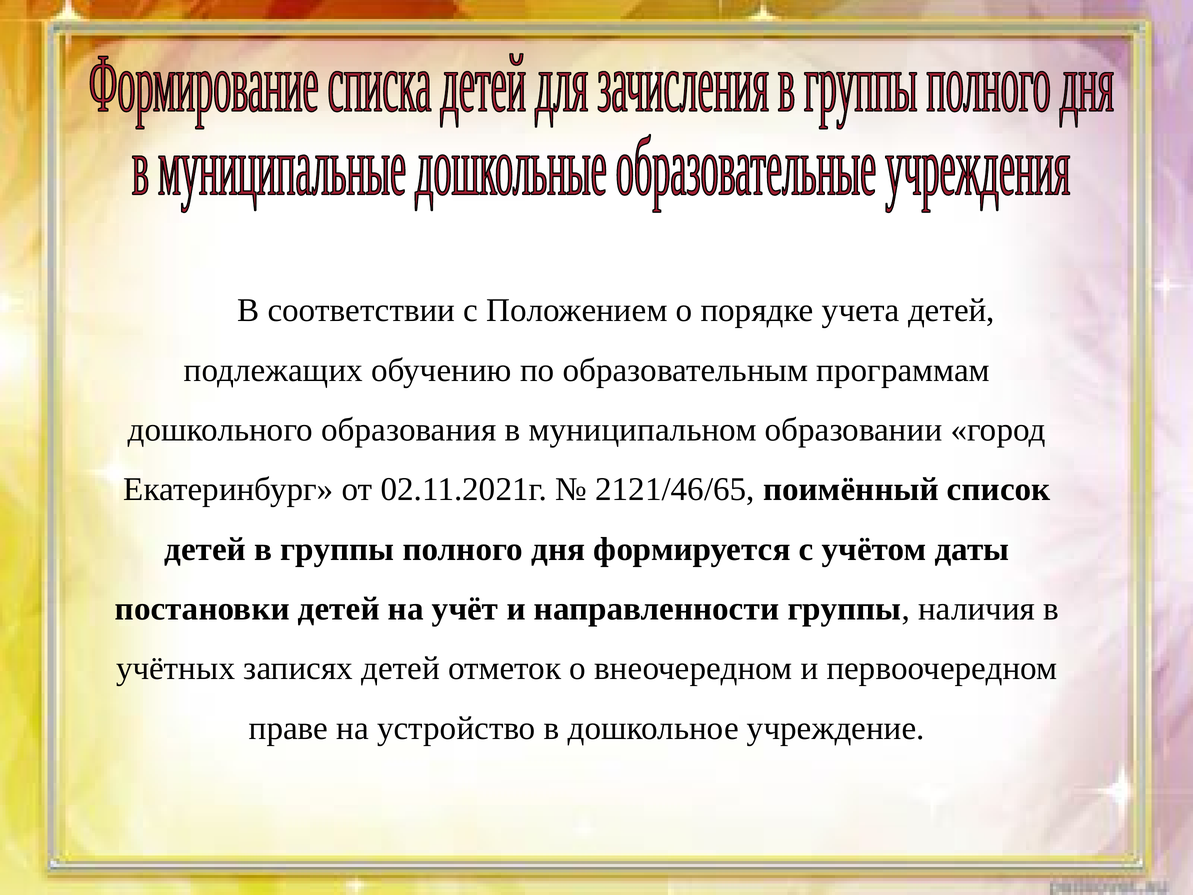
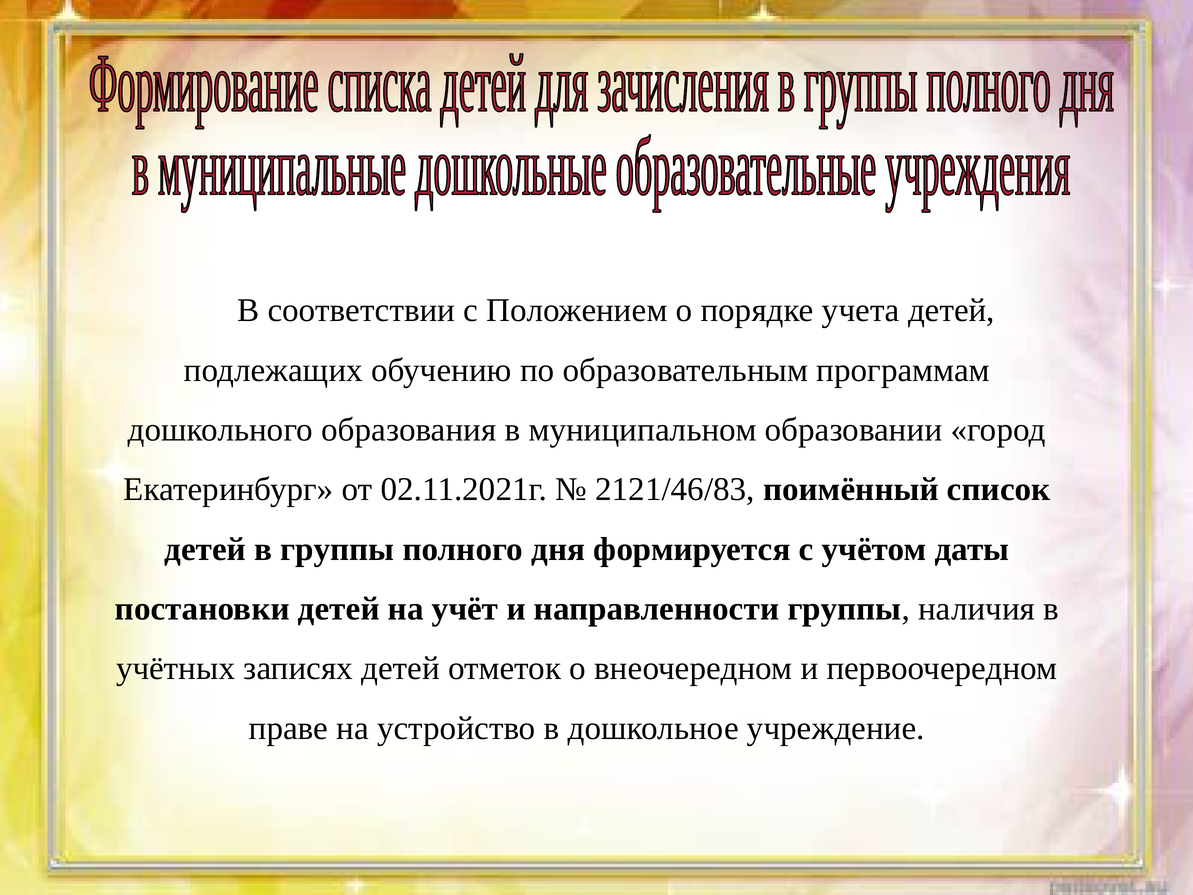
2121/46/65: 2121/46/65 -> 2121/46/83 (675, 489)
